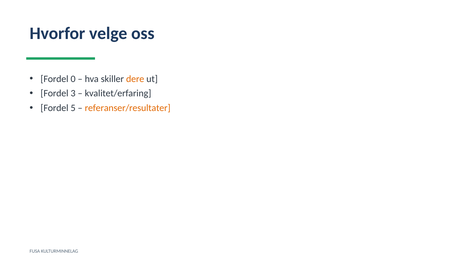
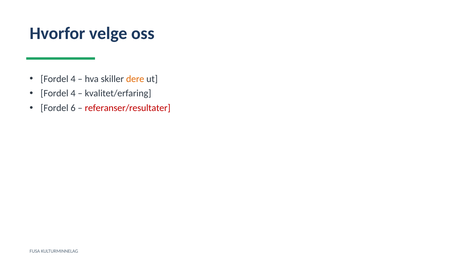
0: 0 -> 4 (73, 79)
3: 3 -> 4 (73, 93)
5: 5 -> 6 (73, 108)
referanser/resultater colour: orange -> red (128, 108)
